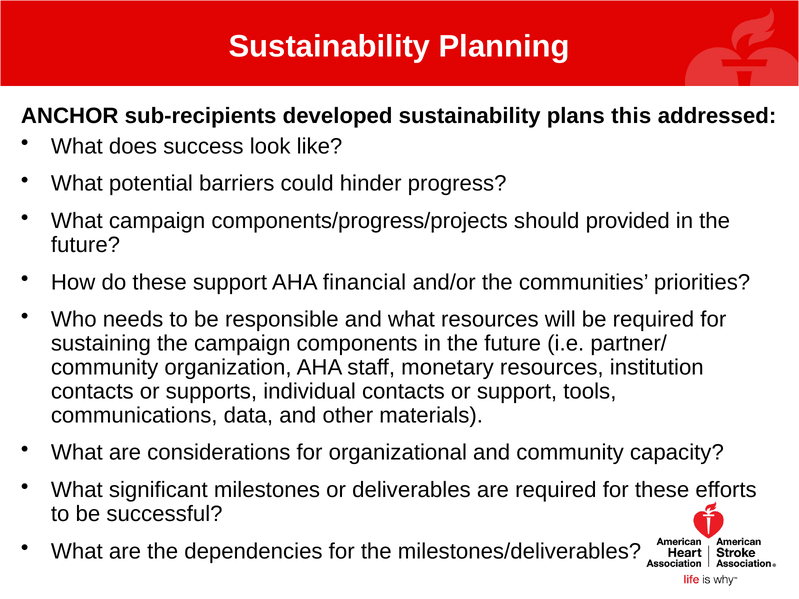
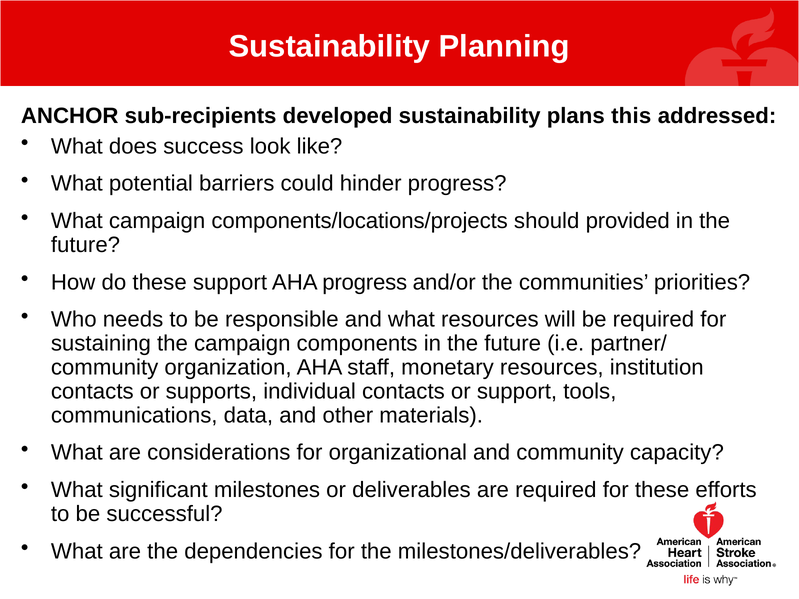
components/progress/projects: components/progress/projects -> components/locations/projects (360, 221)
AHA financial: financial -> progress (365, 282)
